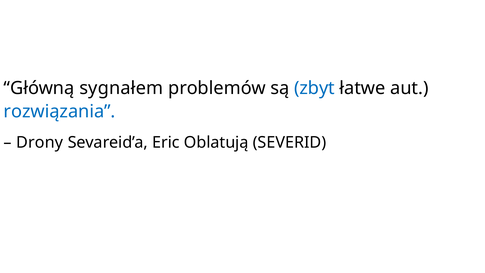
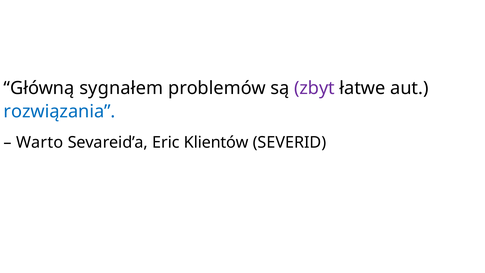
zbyt colour: blue -> purple (314, 88)
Drony: Drony -> Warto (40, 142)
Oblatują: Oblatują -> Klientów (216, 142)
